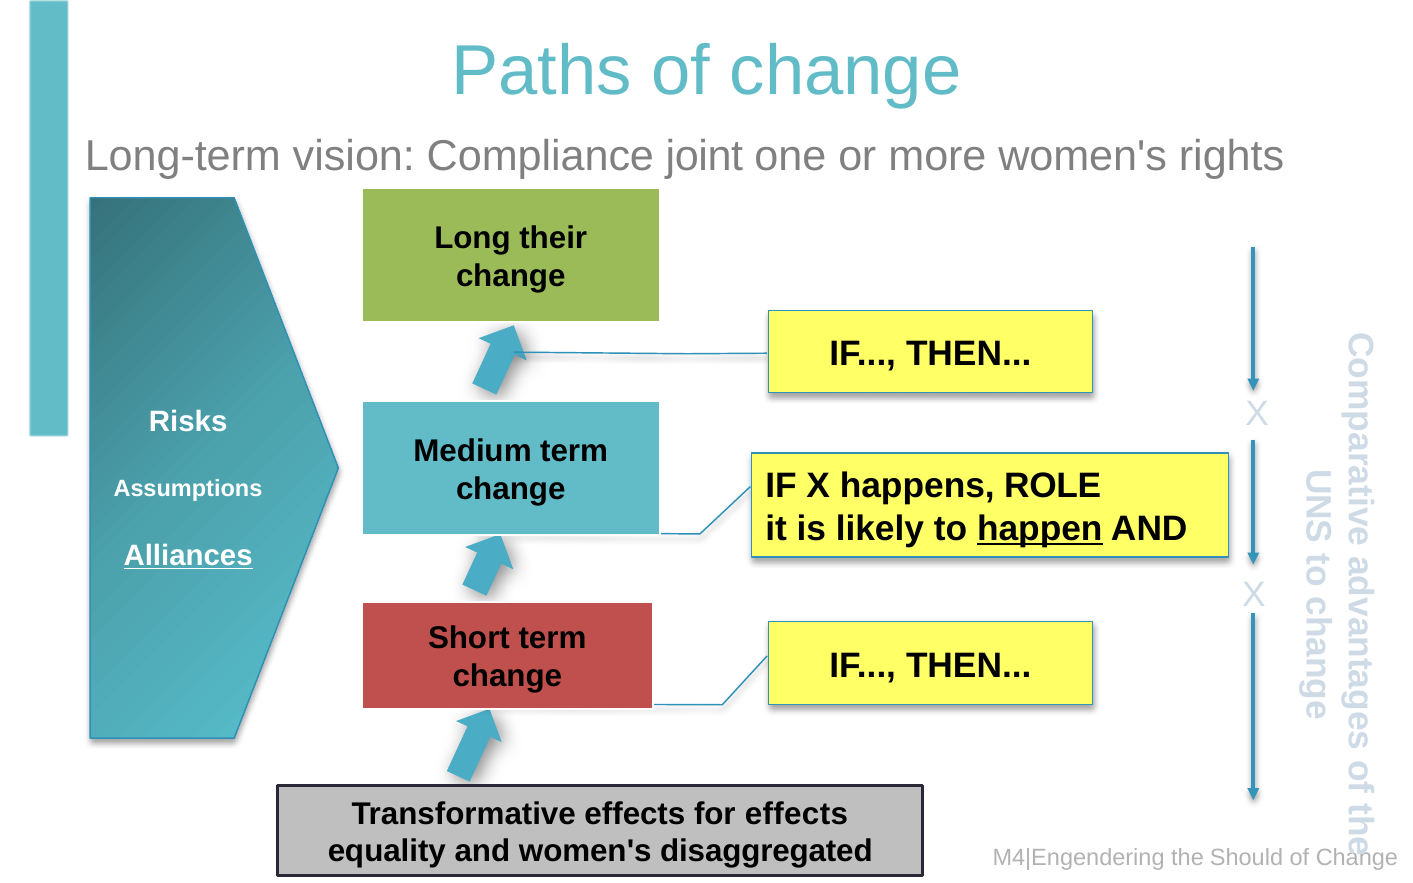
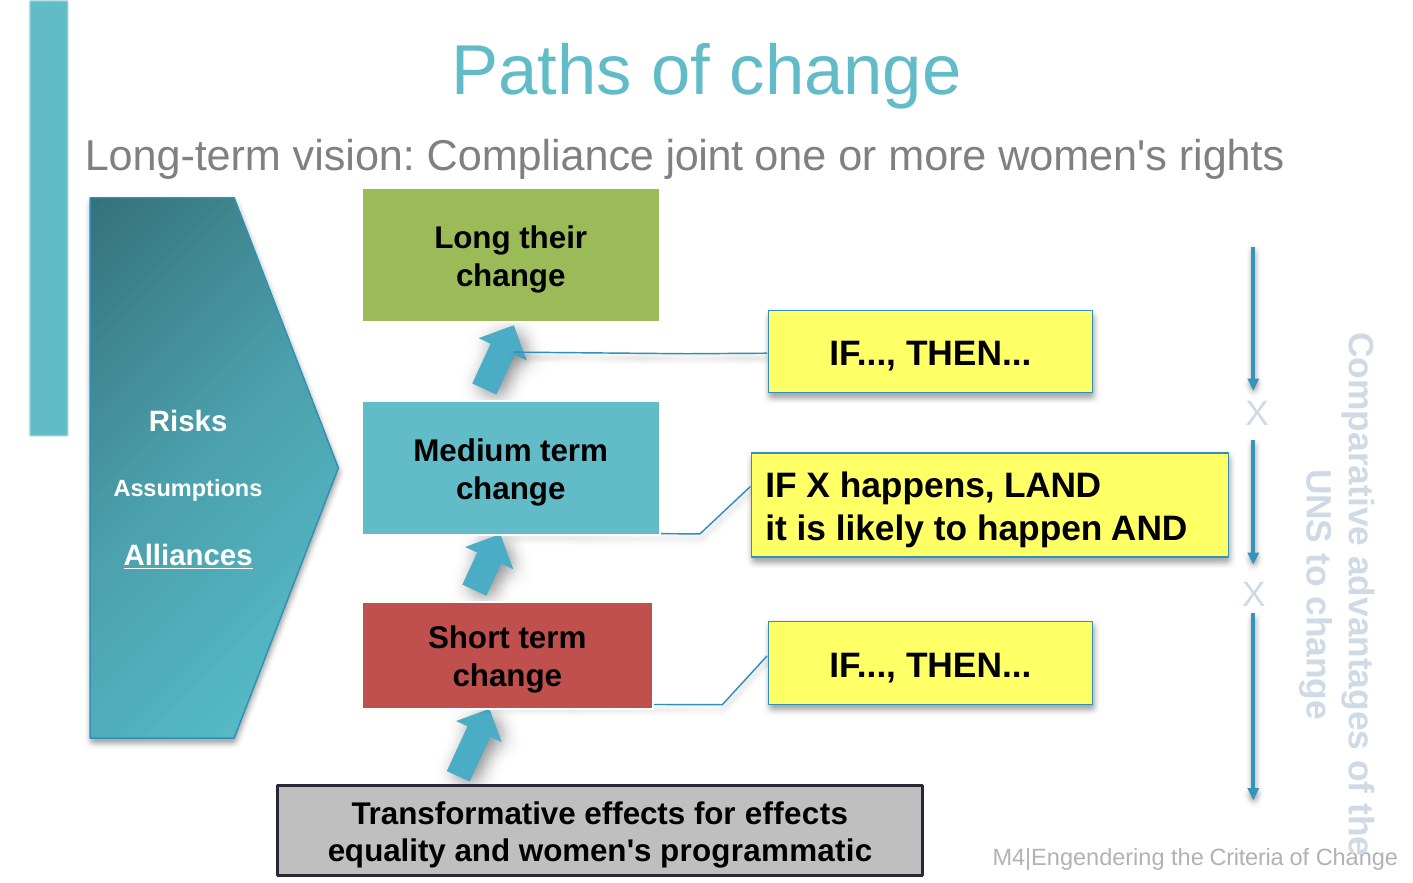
ROLE: ROLE -> LAND (1053, 486)
happen underline: present -> none (1040, 529)
disaggregated: disaggregated -> programmatic (766, 852)
Should: Should -> Criteria (1247, 857)
